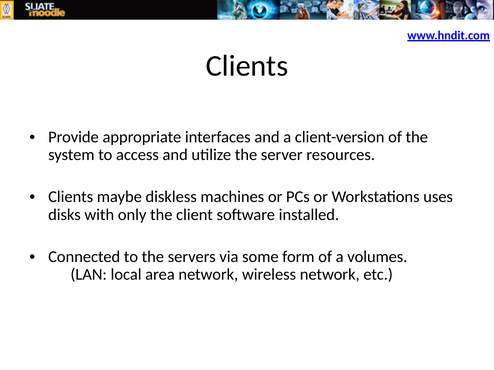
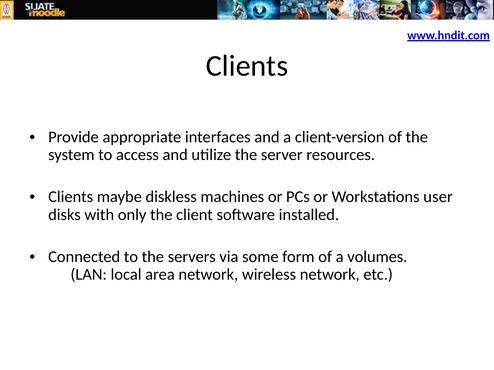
uses: uses -> user (438, 197)
